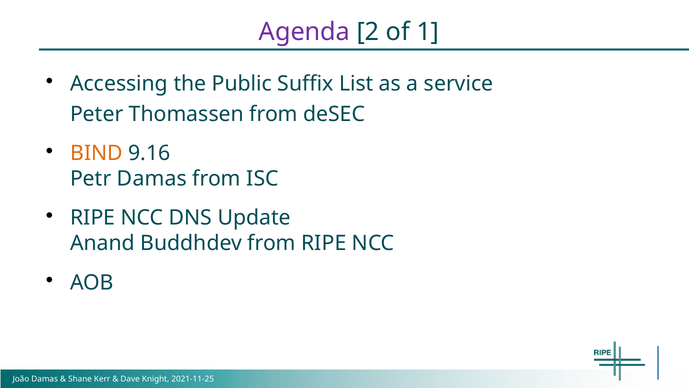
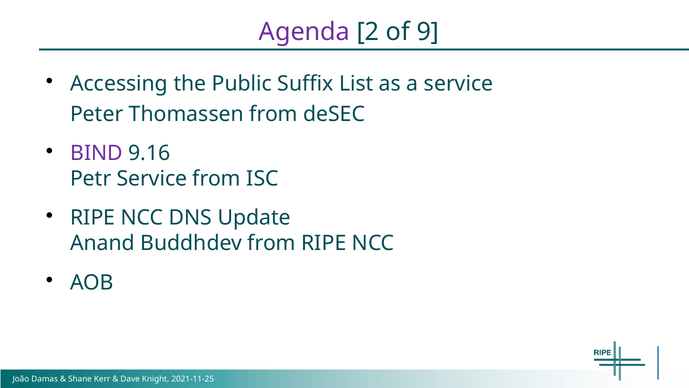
1: 1 -> 9 (428, 32)
BIND colour: orange -> purple (97, 153)
Petr Damas: Damas -> Service (152, 179)
